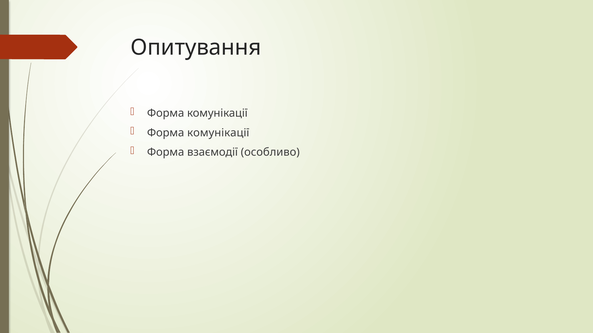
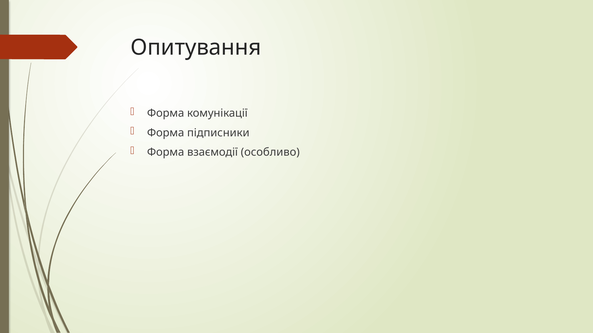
комунікації: комунікації -> підписники (218, 133)
